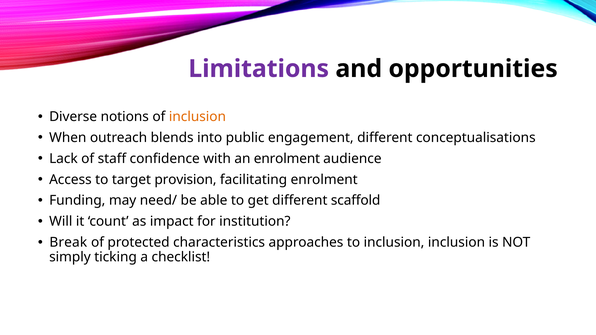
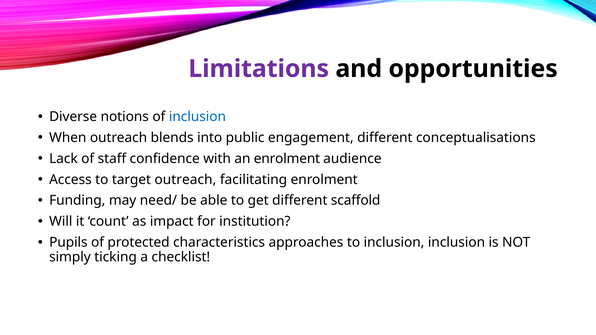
inclusion colour: orange -> blue (197, 117)
target provision: provision -> outreach (185, 180)
Break: Break -> Pupils (68, 243)
